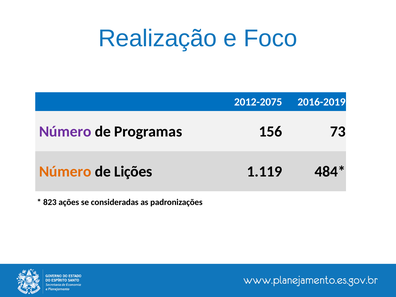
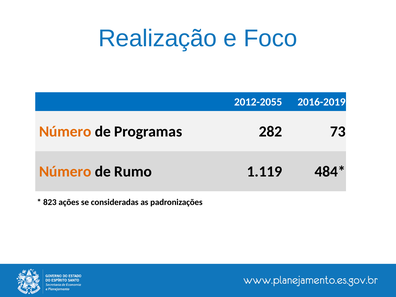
2012-2075: 2012-2075 -> 2012-2055 (258, 102)
Número colour: purple -> orange (65, 132)
156: 156 -> 282 (271, 132)
Lições: Lições -> Rumo (133, 172)
